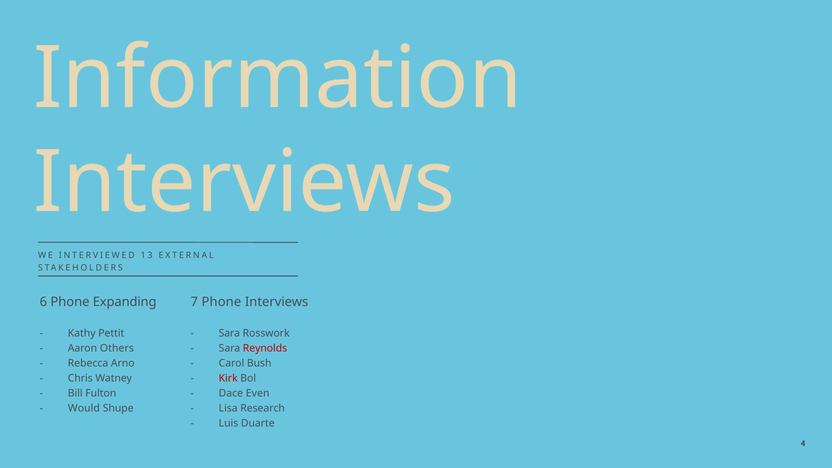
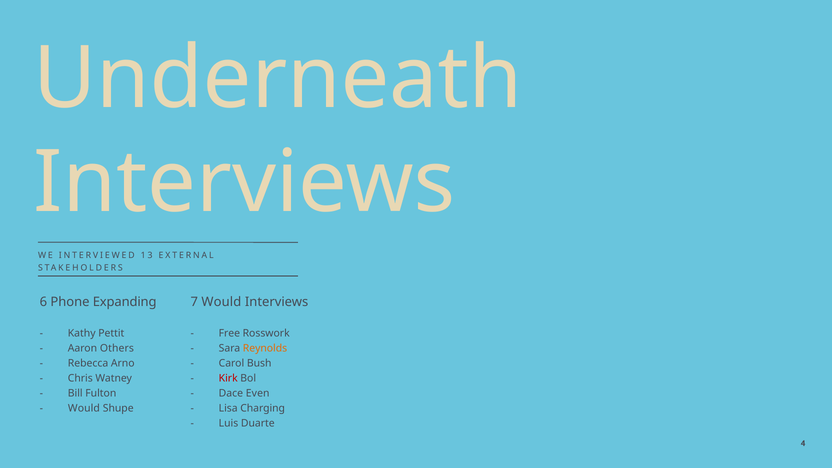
Information: Information -> Underneath (278, 78)
7 Phone: Phone -> Would (221, 302)
Sara: Sara -> Free (229, 333)
Reynolds colour: red -> orange (265, 348)
Research: Research -> Charging (263, 408)
